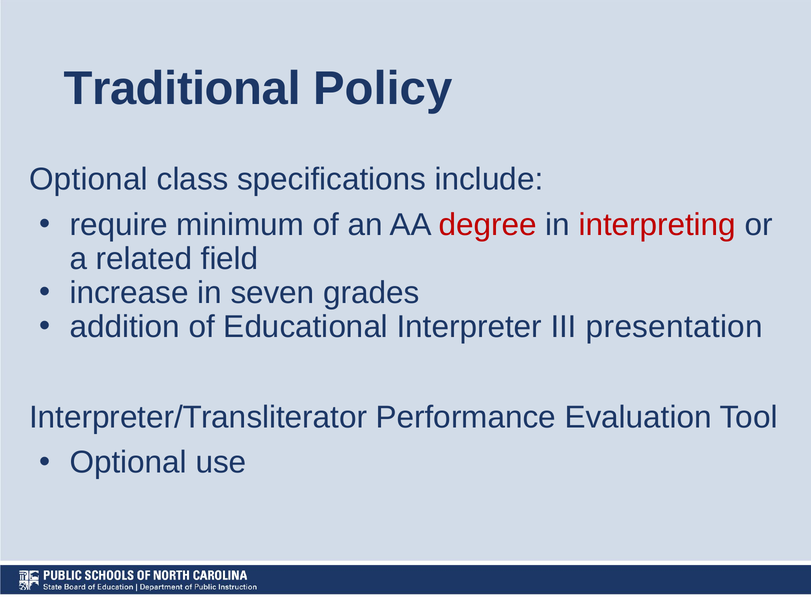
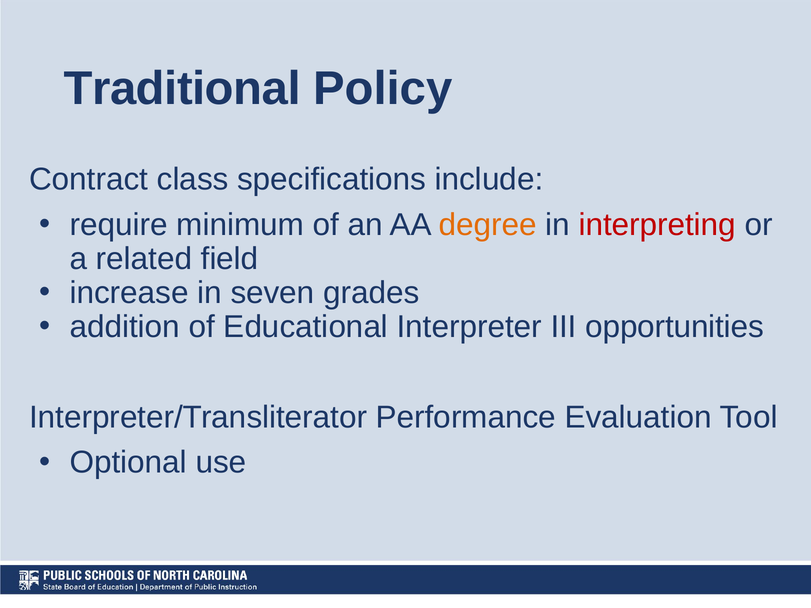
Optional: Optional -> Contract (89, 180)
degree colour: red -> orange (488, 225)
presentation: presentation -> opportunities (675, 327)
